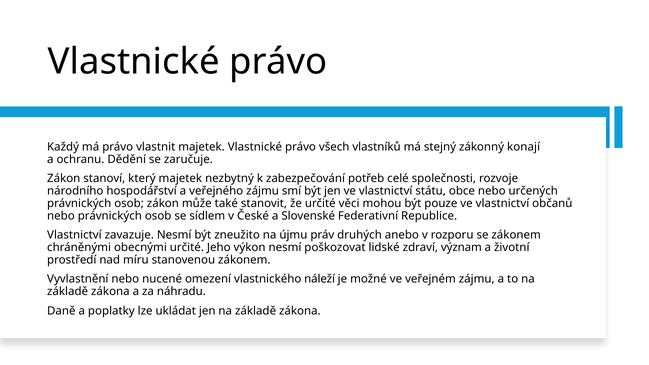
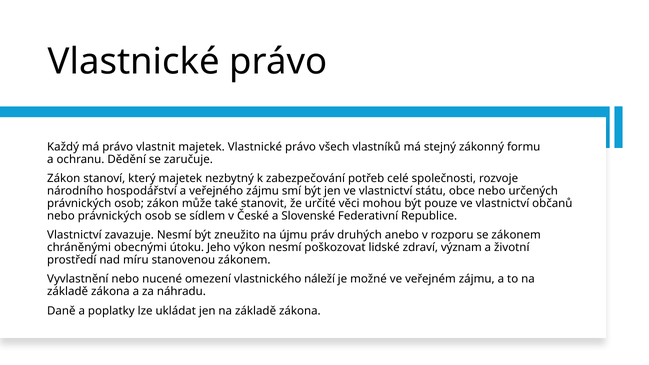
konají: konají -> formu (524, 147)
obecnými určité: určité -> útoku (187, 248)
